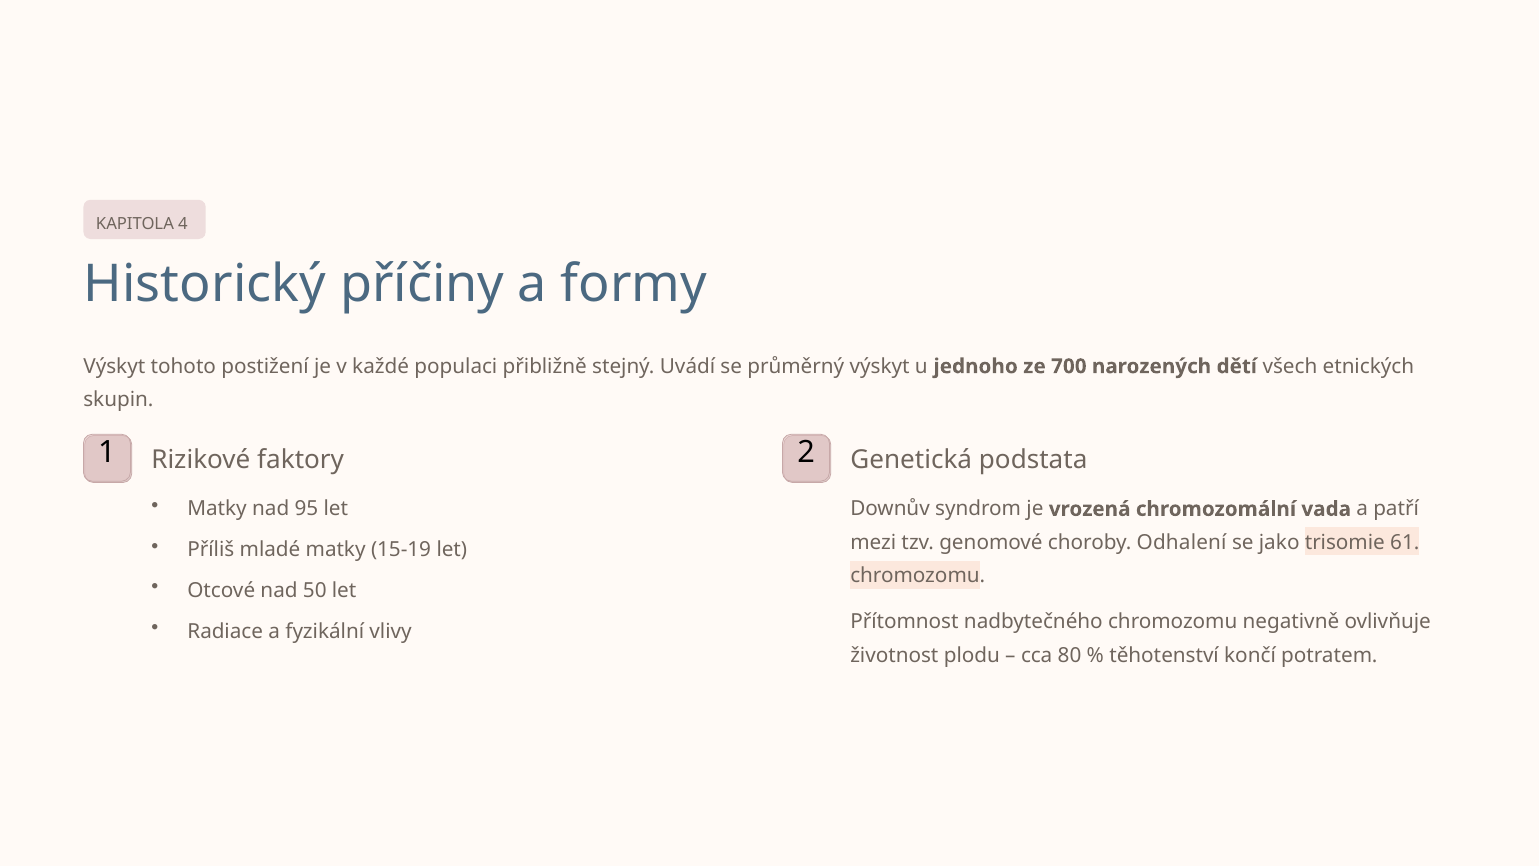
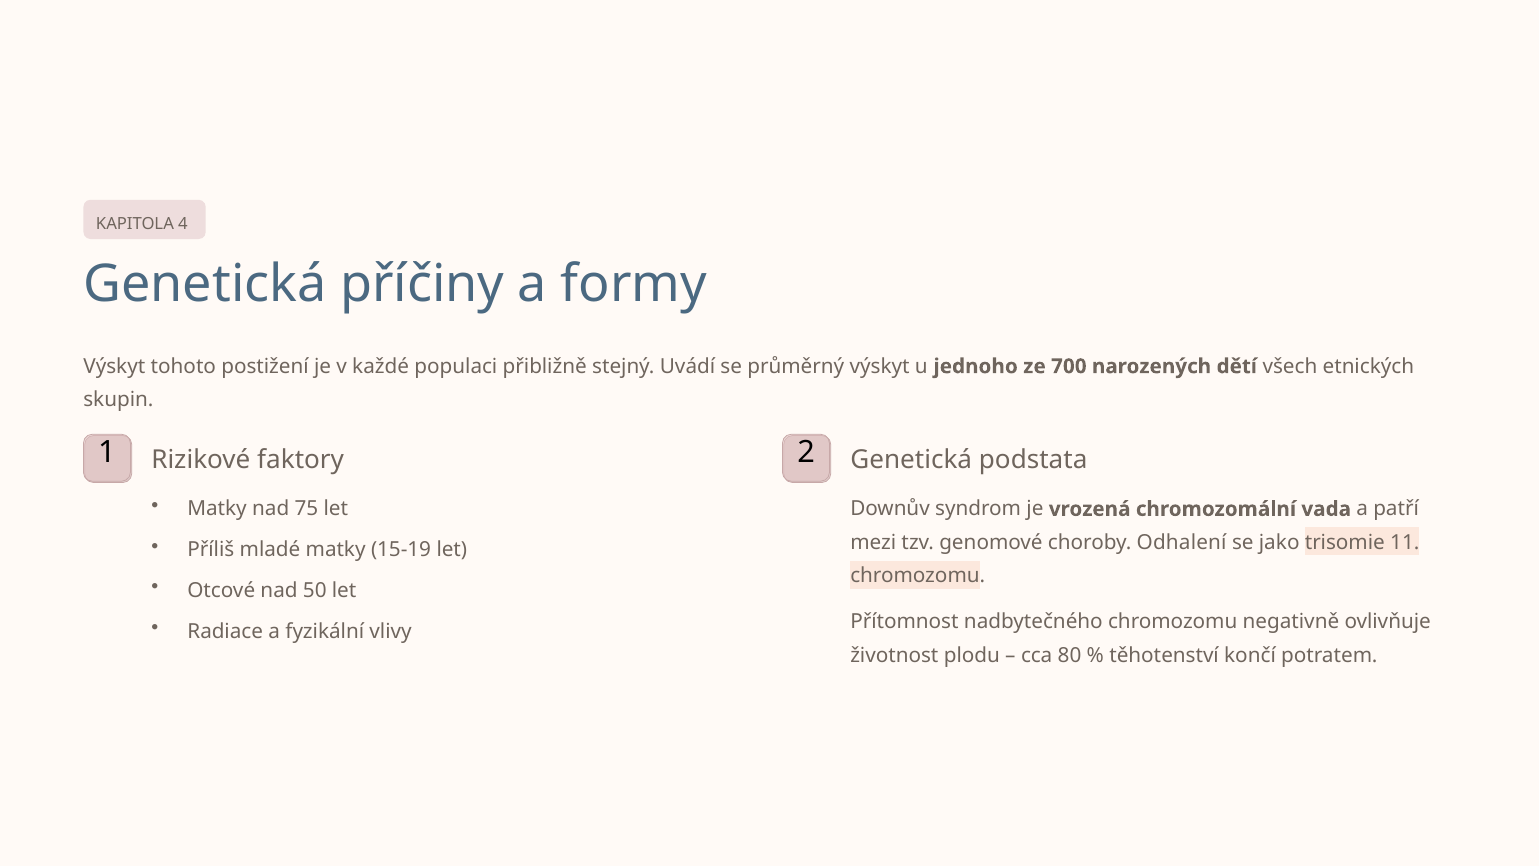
Historický: Historický -> Genetická (205, 284)
95: 95 -> 75 (306, 509)
61: 61 -> 11 (1405, 542)
